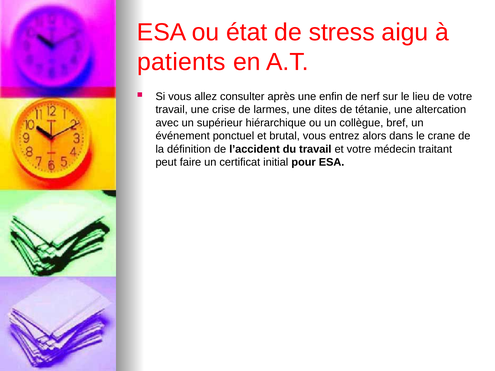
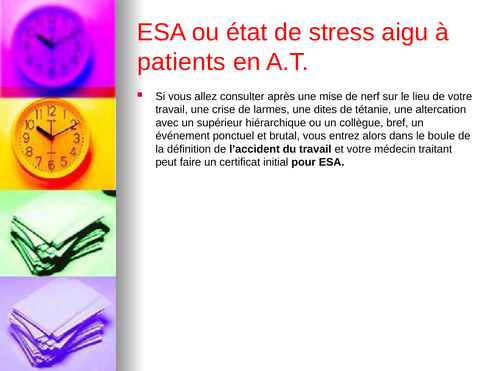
enfin: enfin -> mise (331, 96)
crane: crane -> boule (441, 136)
